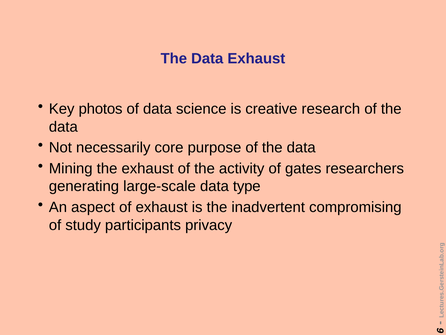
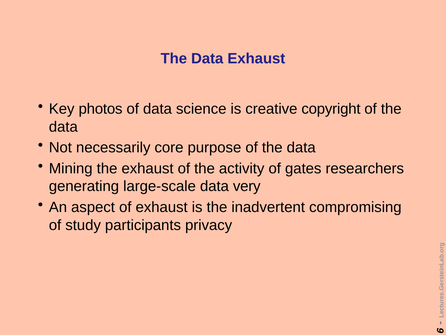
research: research -> copyright (331, 109)
type: type -> very (247, 186)
